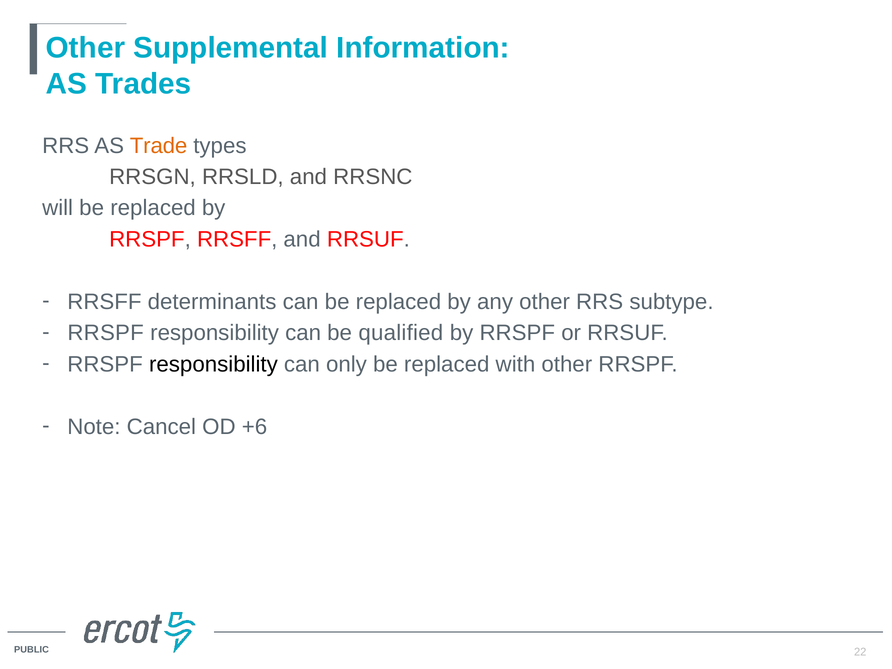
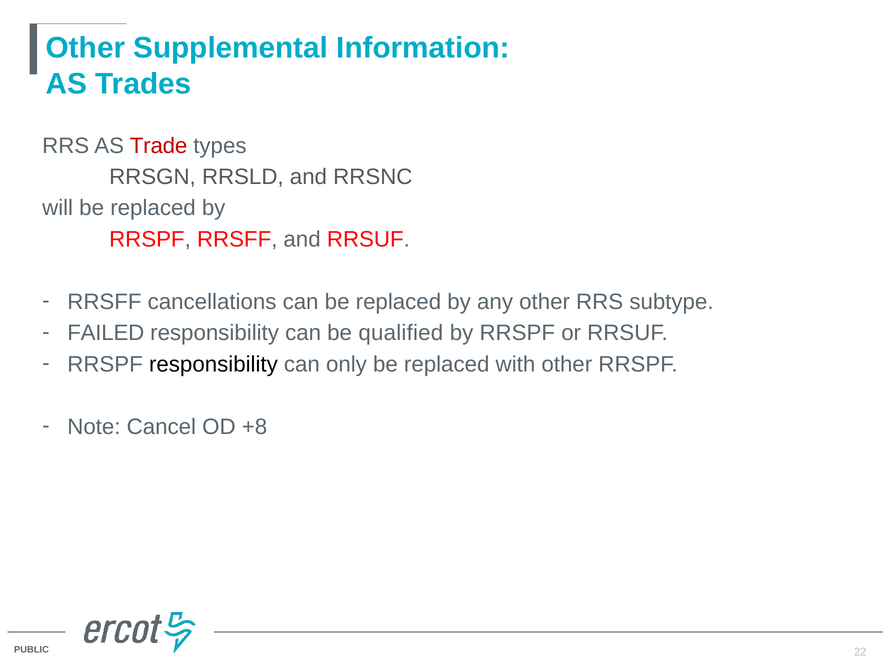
Trade colour: orange -> red (159, 146)
determinants: determinants -> cancellations (212, 302)
RRSPF: RRSPF -> FAILED (106, 333)
+6: +6 -> +8 (255, 427)
